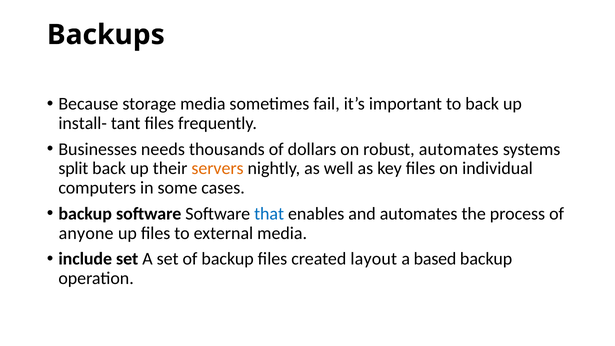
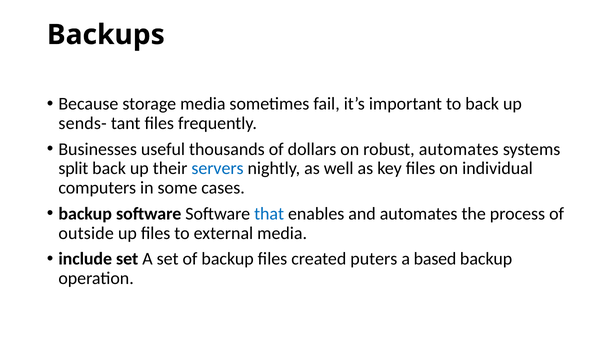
install-: install- -> sends- (83, 123)
needs: needs -> useful (163, 149)
servers colour: orange -> blue (218, 169)
anyone: anyone -> outside (86, 233)
layout: layout -> puters (374, 259)
